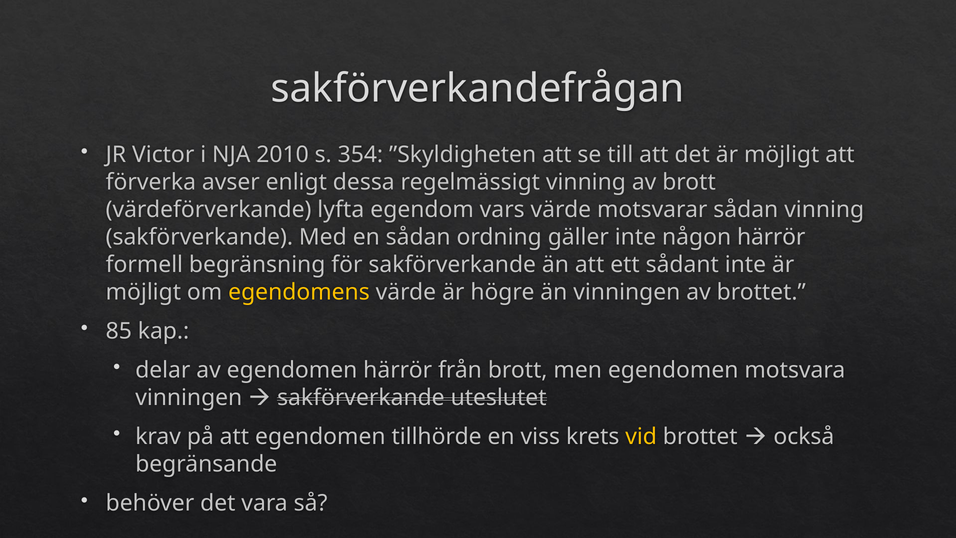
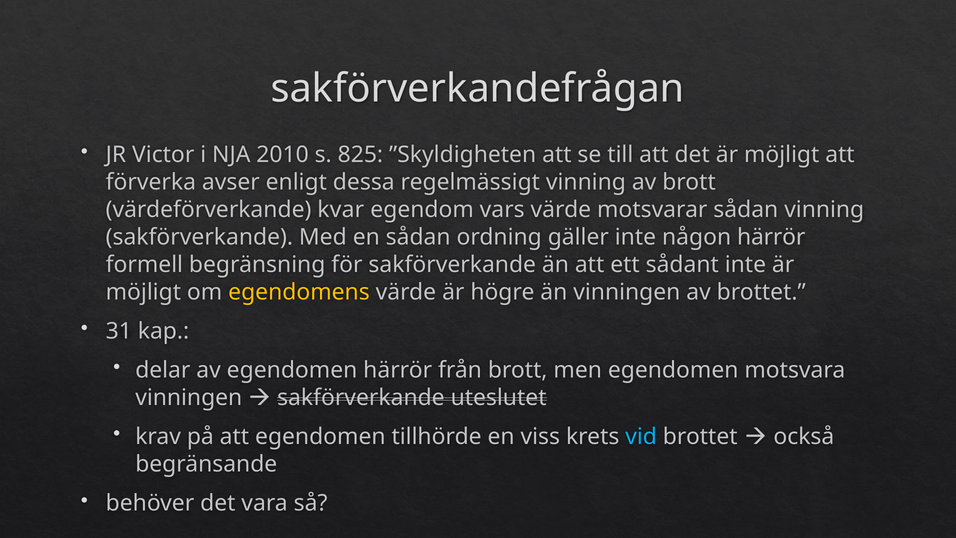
354: 354 -> 825 (360, 155)
lyfta: lyfta -> kvar (341, 210)
85: 85 -> 31 (119, 331)
vid colour: yellow -> light blue (641, 437)
